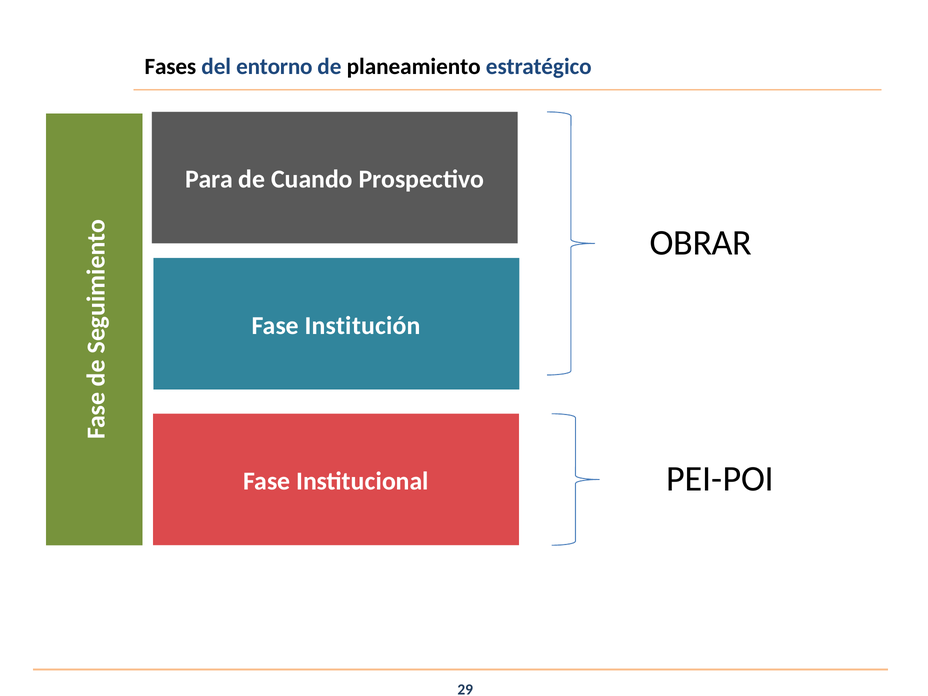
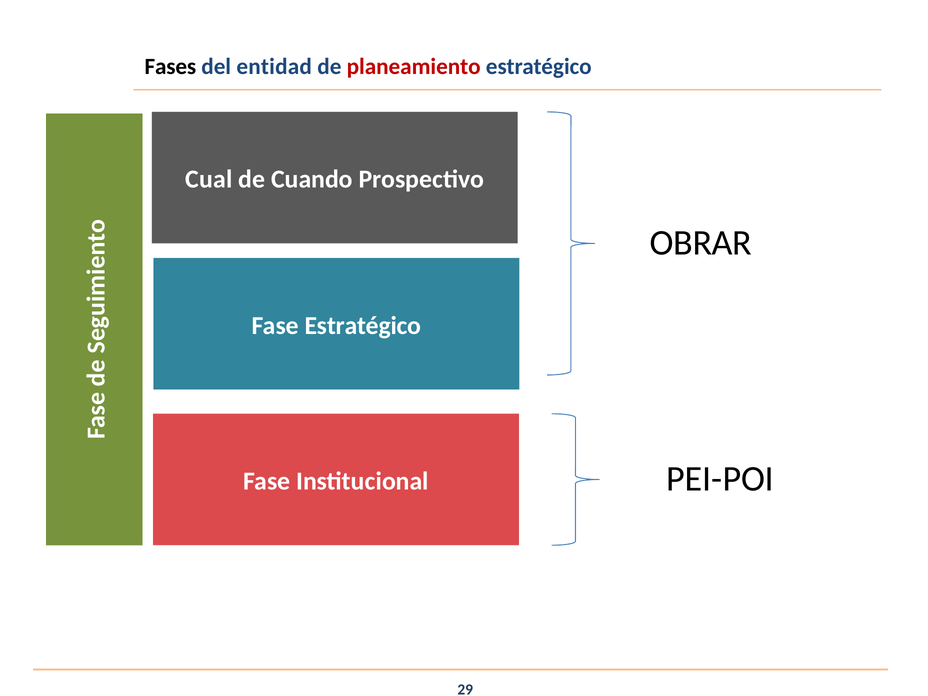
entorno: entorno -> entidad (274, 67)
planeamiento colour: black -> red (414, 67)
Para: Para -> Cual (209, 179)
Fase Institución: Institución -> Estratégico (363, 326)
